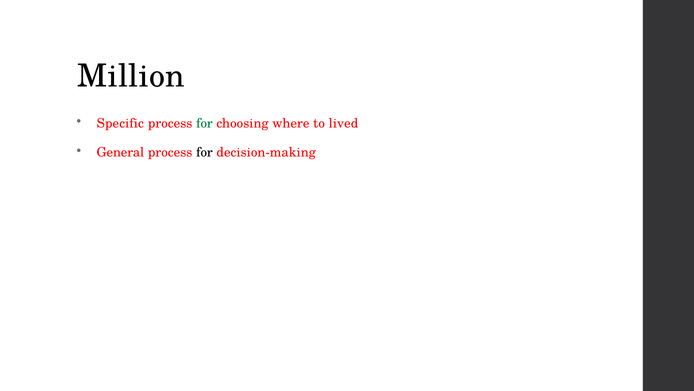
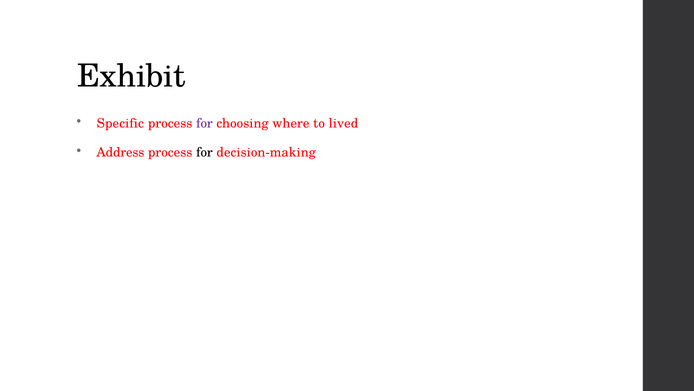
Million: Million -> Exhibit (131, 76)
for colour: green -> purple (204, 123)
General: General -> Address (120, 152)
